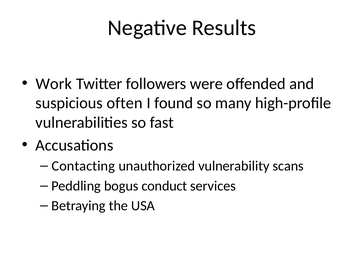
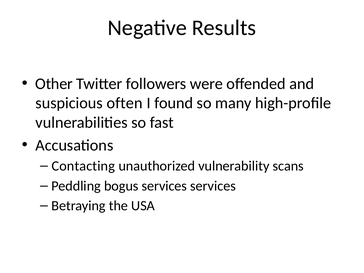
Work: Work -> Other (54, 84)
bogus conduct: conduct -> services (164, 186)
